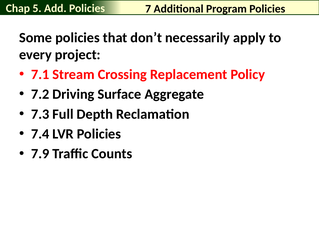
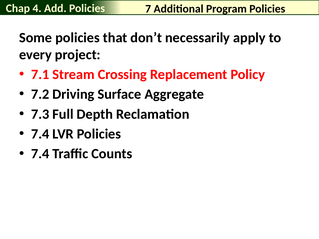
5: 5 -> 4 (37, 8)
7.9: 7.9 -> 7.4 (40, 154)
